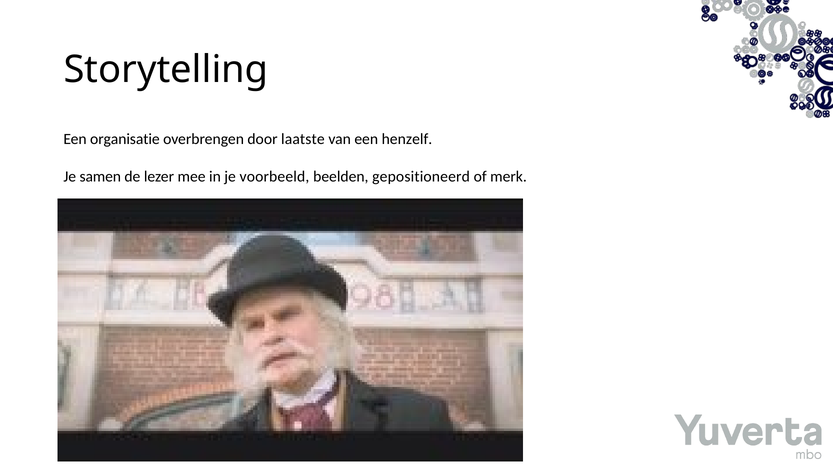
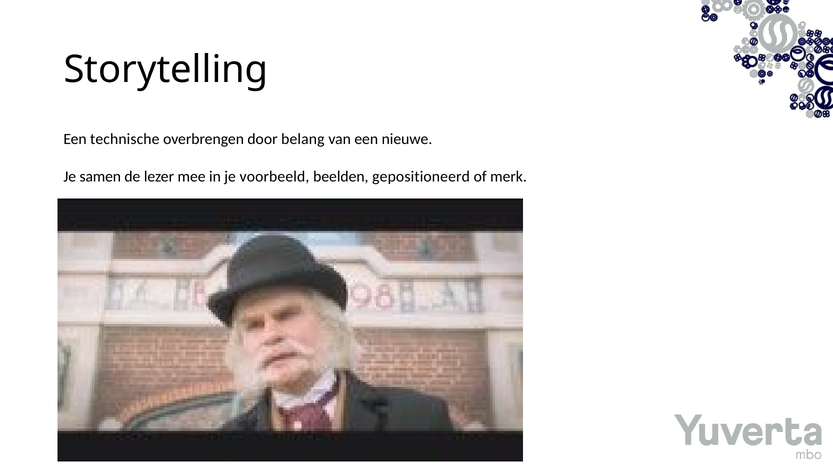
organisatie: organisatie -> technische (125, 139)
laatste: laatste -> belang (303, 139)
henzelf: henzelf -> nieuwe (407, 139)
